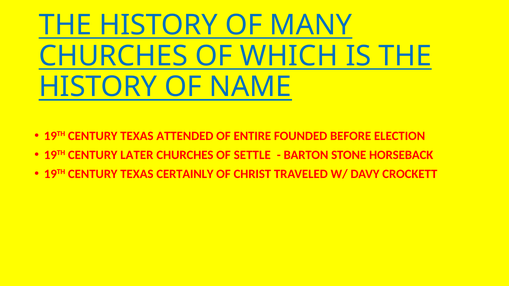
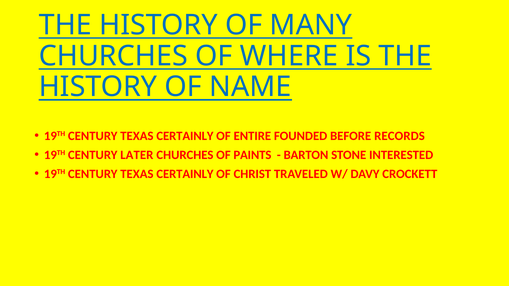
WHICH: WHICH -> WHERE (289, 56)
ATTENDED: ATTENDED -> CERTAINLY (185, 136)
ELECTION: ELECTION -> RECORDS (400, 136)
SETTLE: SETTLE -> PAINTS (252, 155)
HORSEBACK: HORSEBACK -> INTERESTED (401, 155)
